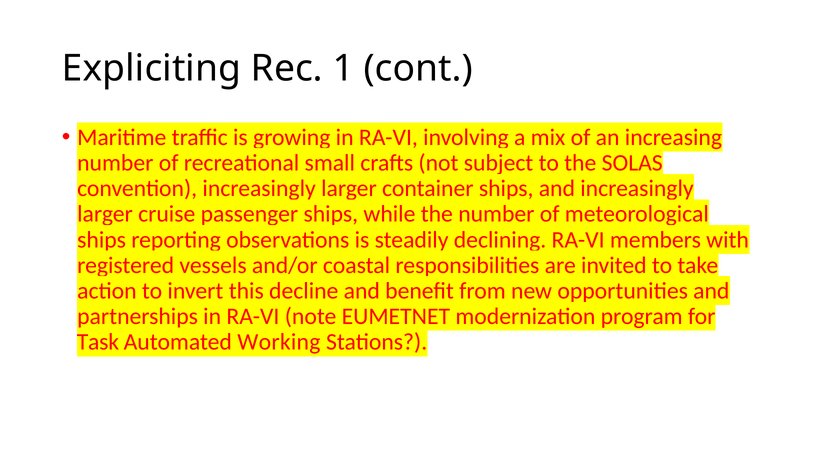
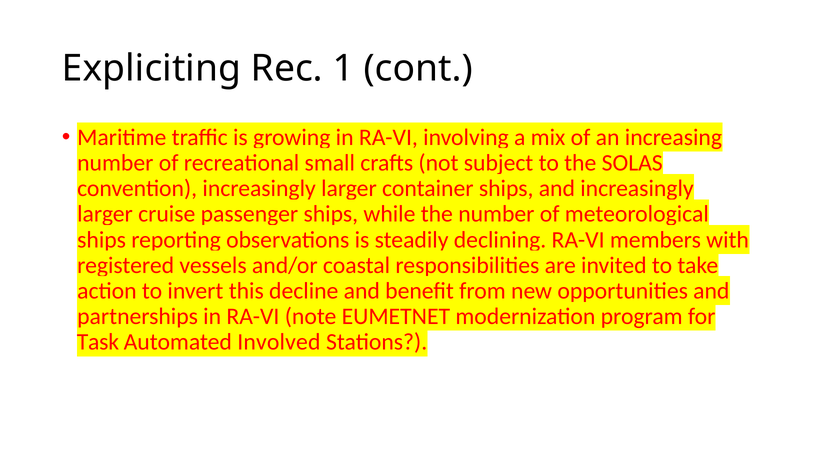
Working: Working -> Involved (279, 342)
